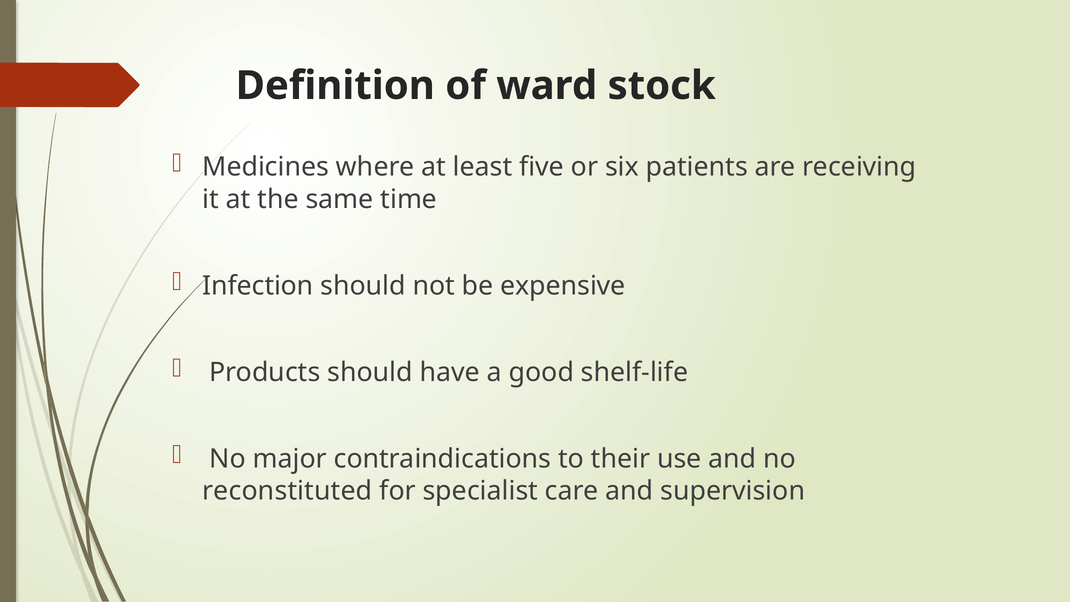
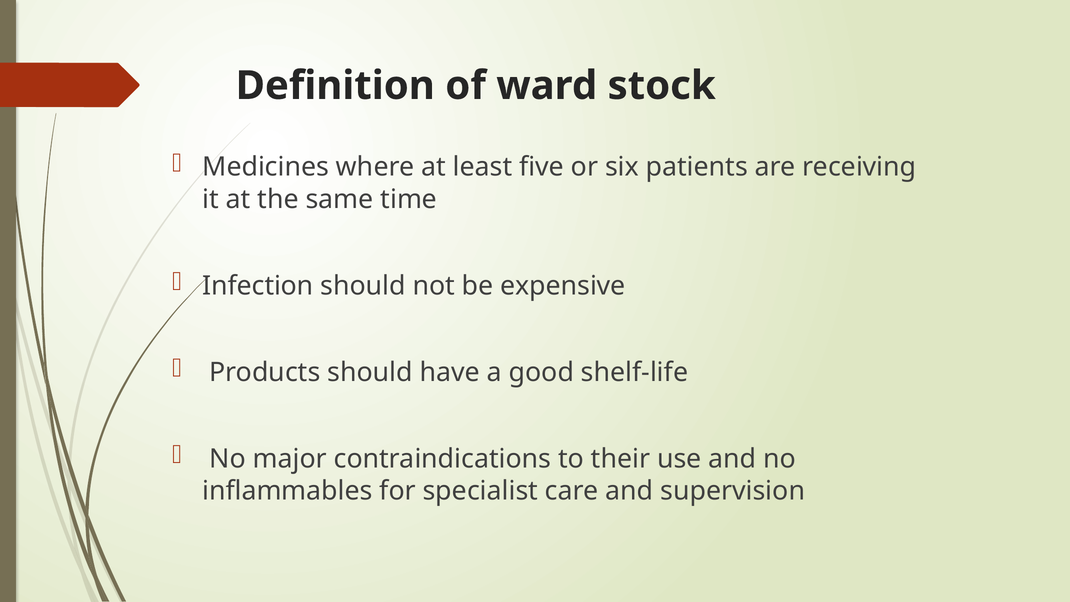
reconstituted: reconstituted -> inflammables (287, 491)
